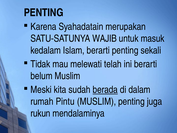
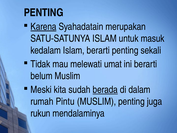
Karena underline: none -> present (43, 27)
SATU-SATUNYA WAJIB: WAJIB -> ISLAM (105, 38)
telah: telah -> umat (113, 64)
